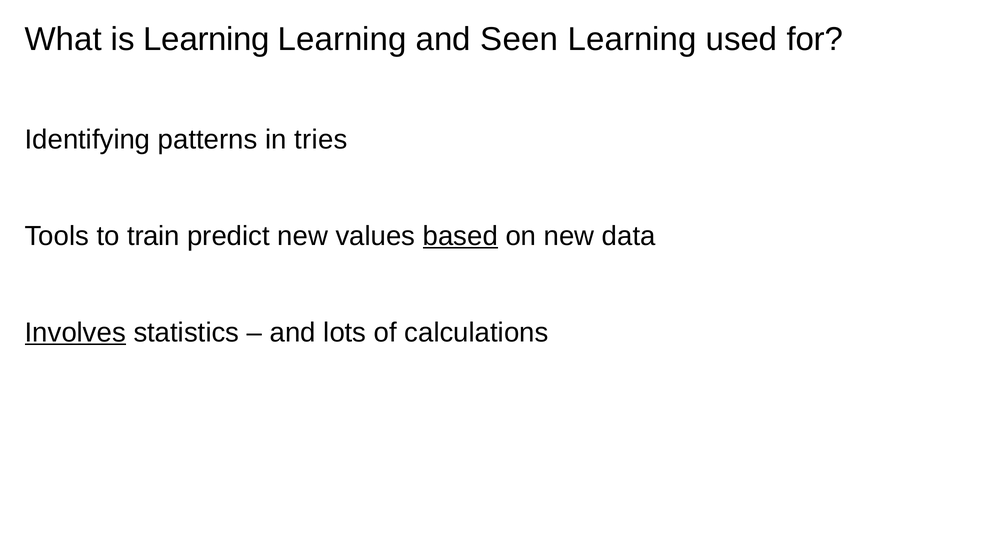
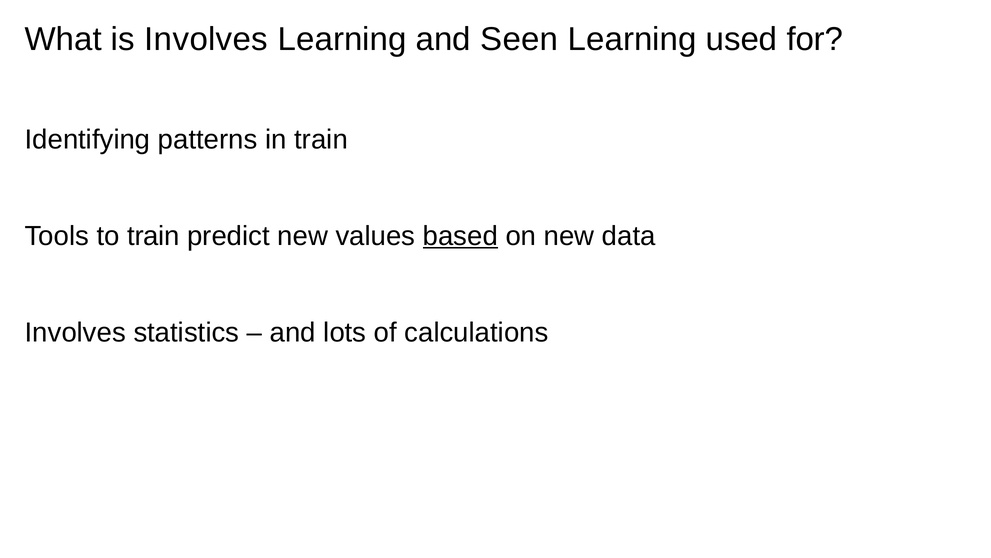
is Learning: Learning -> Involves (206, 39)
in tries: tries -> train (321, 139)
Involves underline: present -> none (75, 332)
